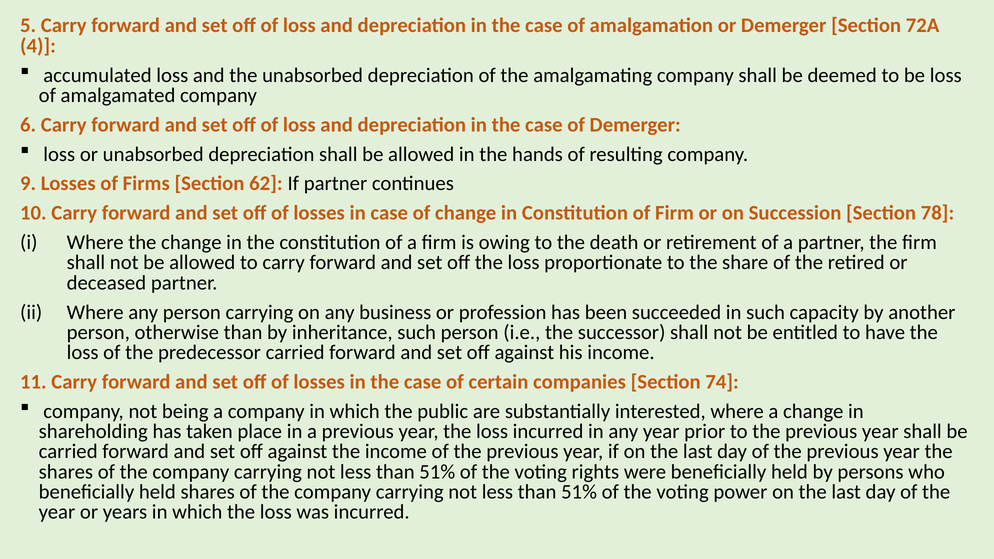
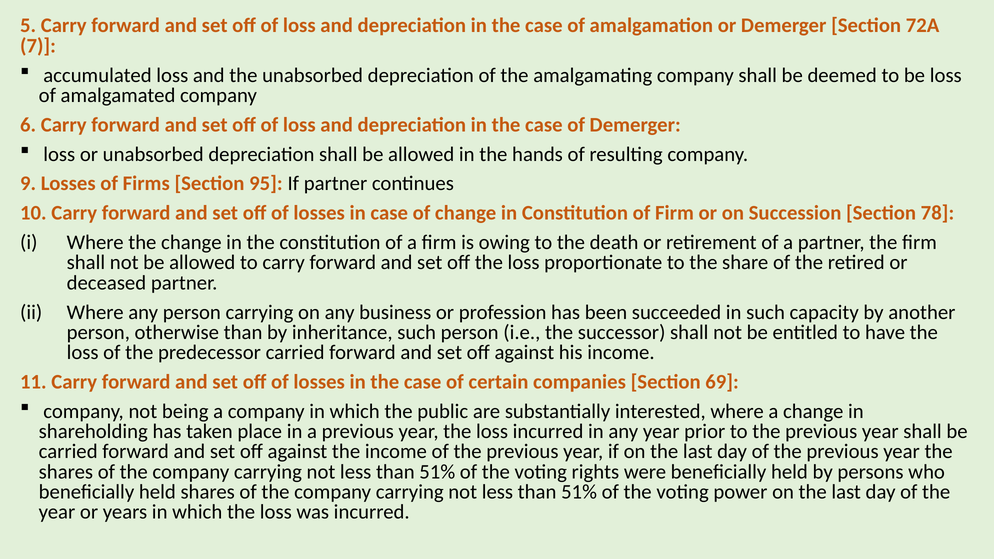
4: 4 -> 7 (38, 46)
62: 62 -> 95 (266, 184)
74: 74 -> 69 (722, 382)
